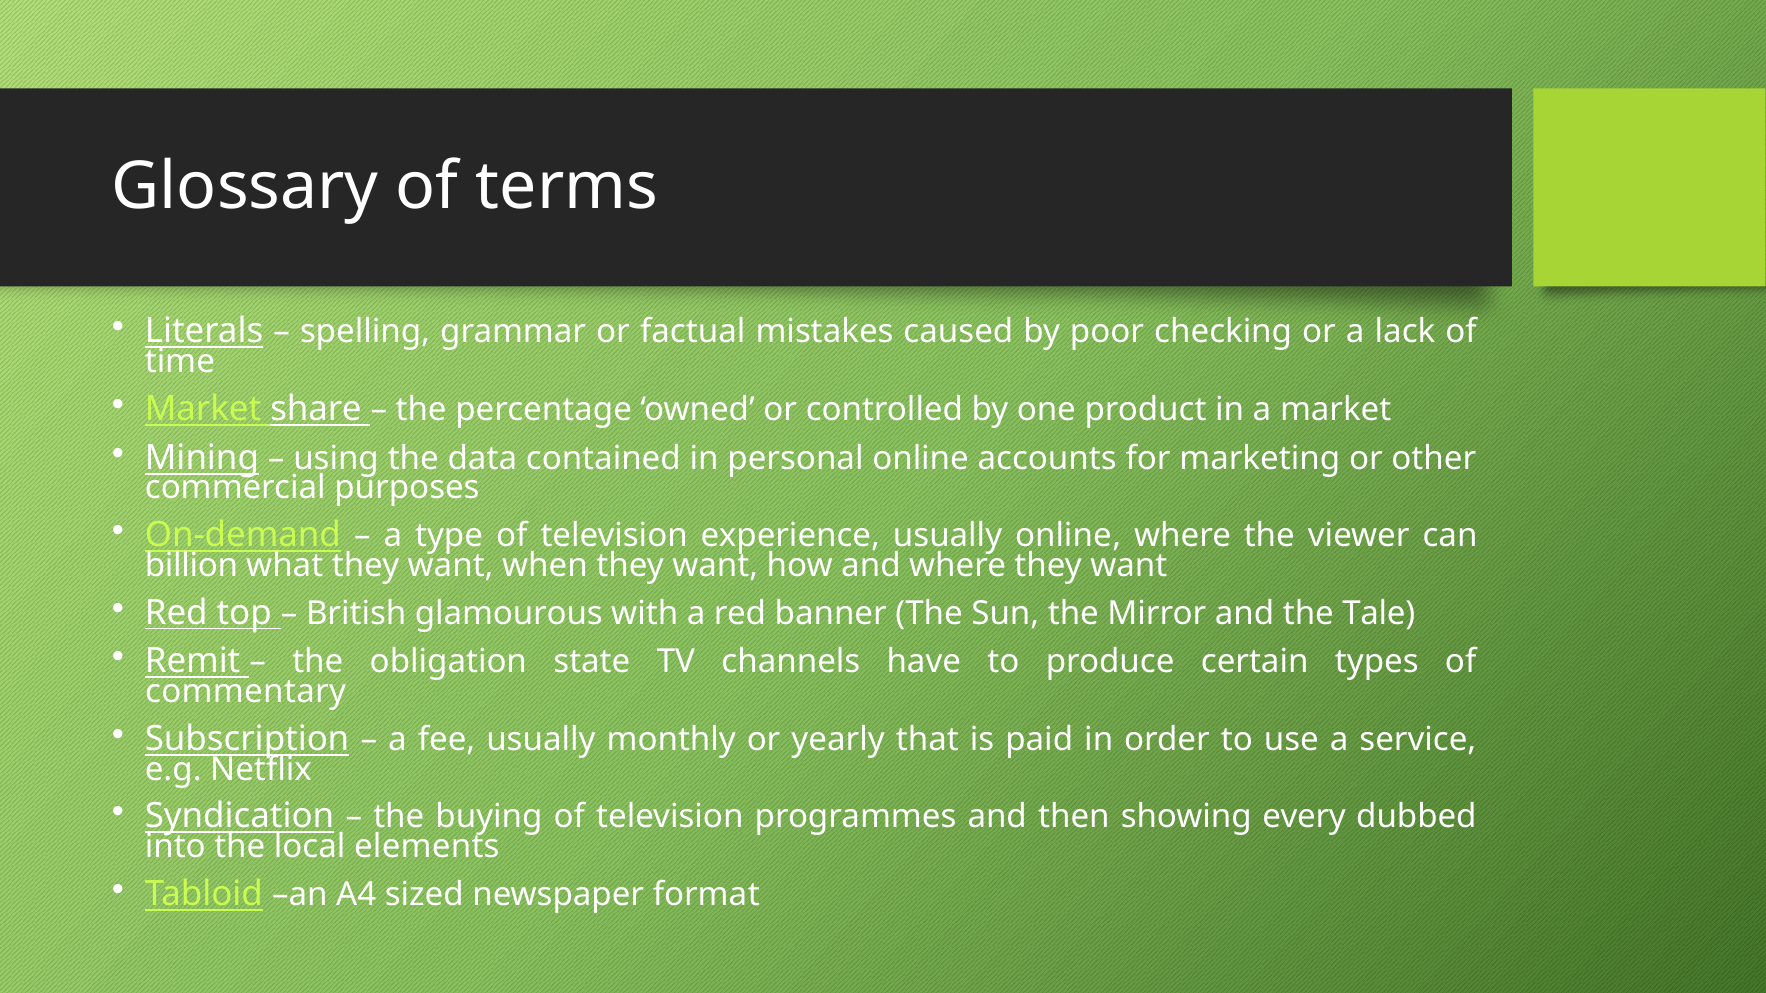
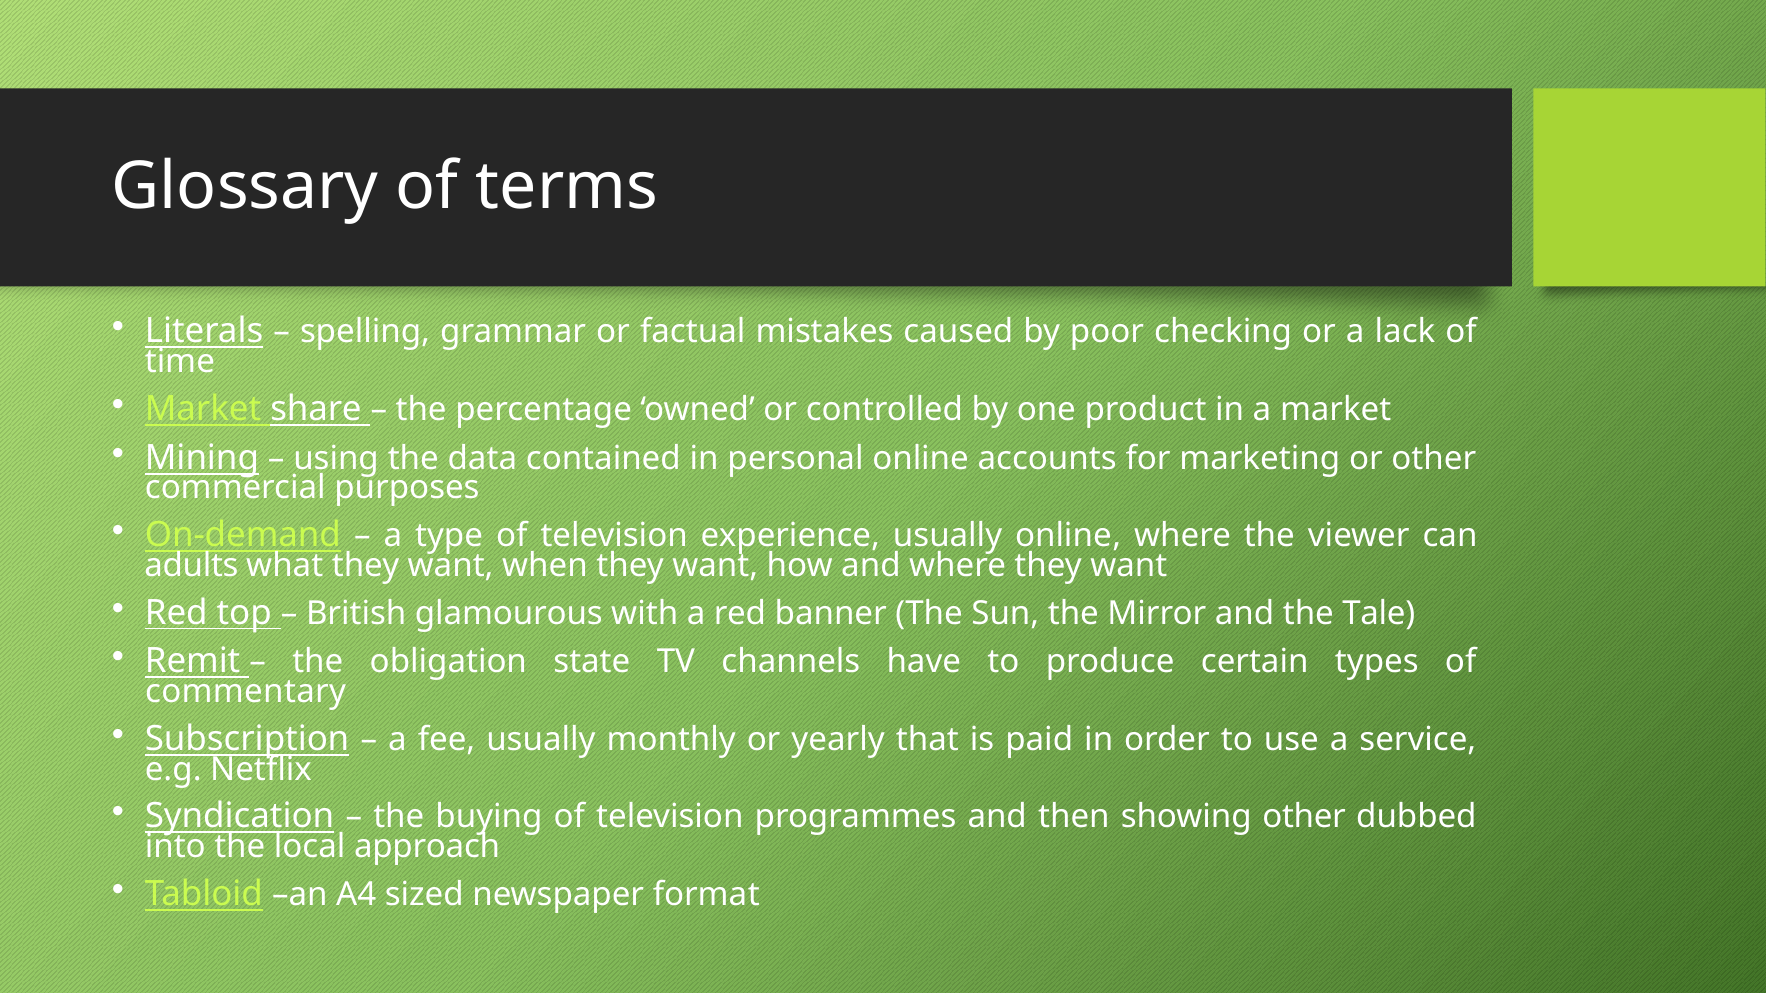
billion: billion -> adults (192, 566)
showing every: every -> other (1304, 817)
elements: elements -> approach (427, 847)
